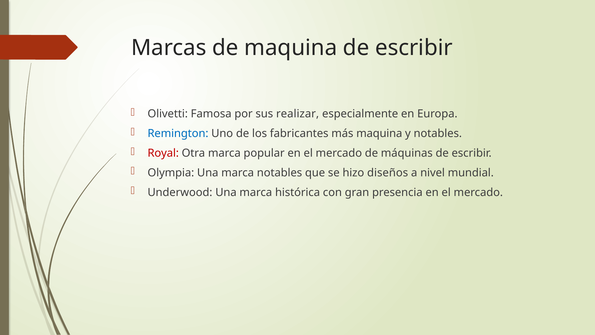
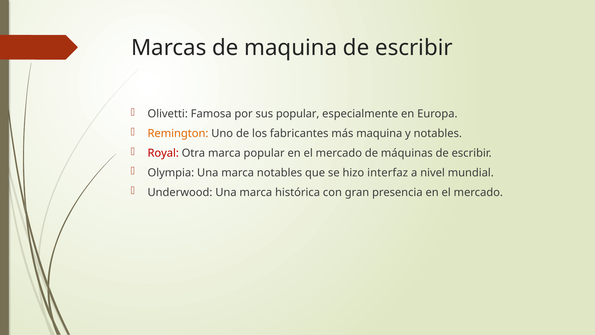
sus realizar: realizar -> popular (298, 114)
Remington colour: blue -> orange (178, 133)
diseños: diseños -> interfaz (388, 173)
